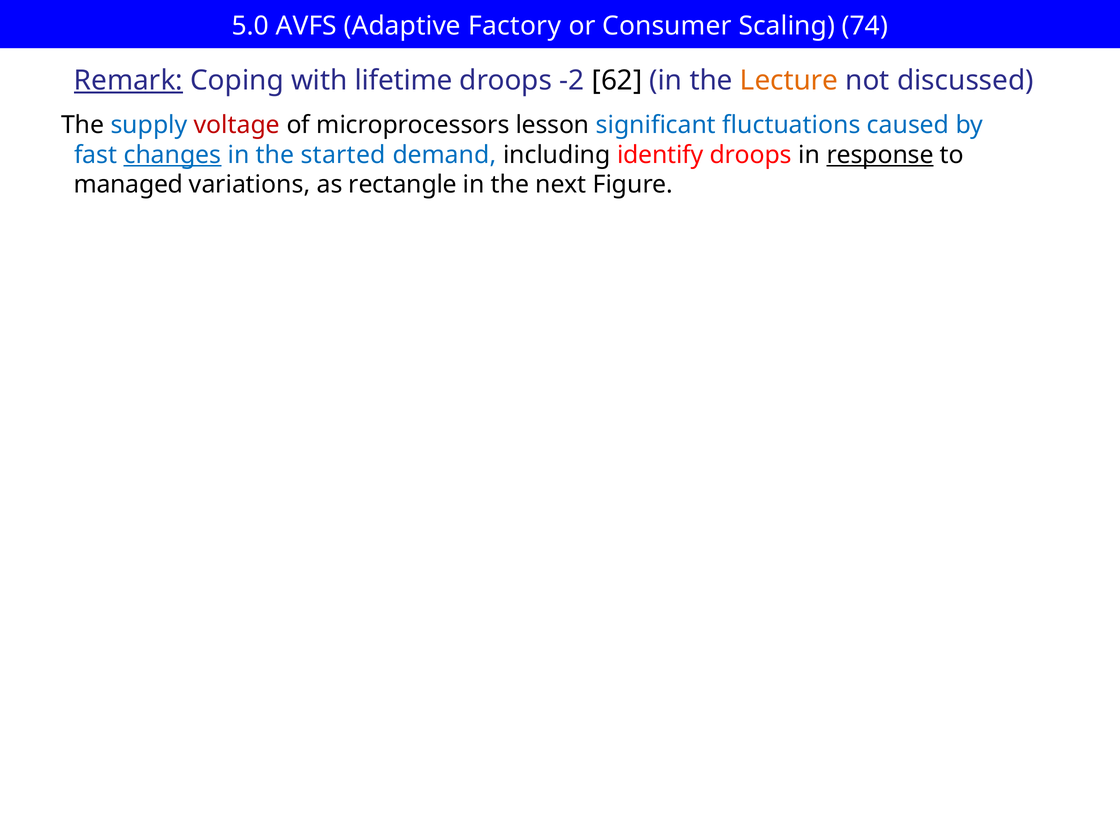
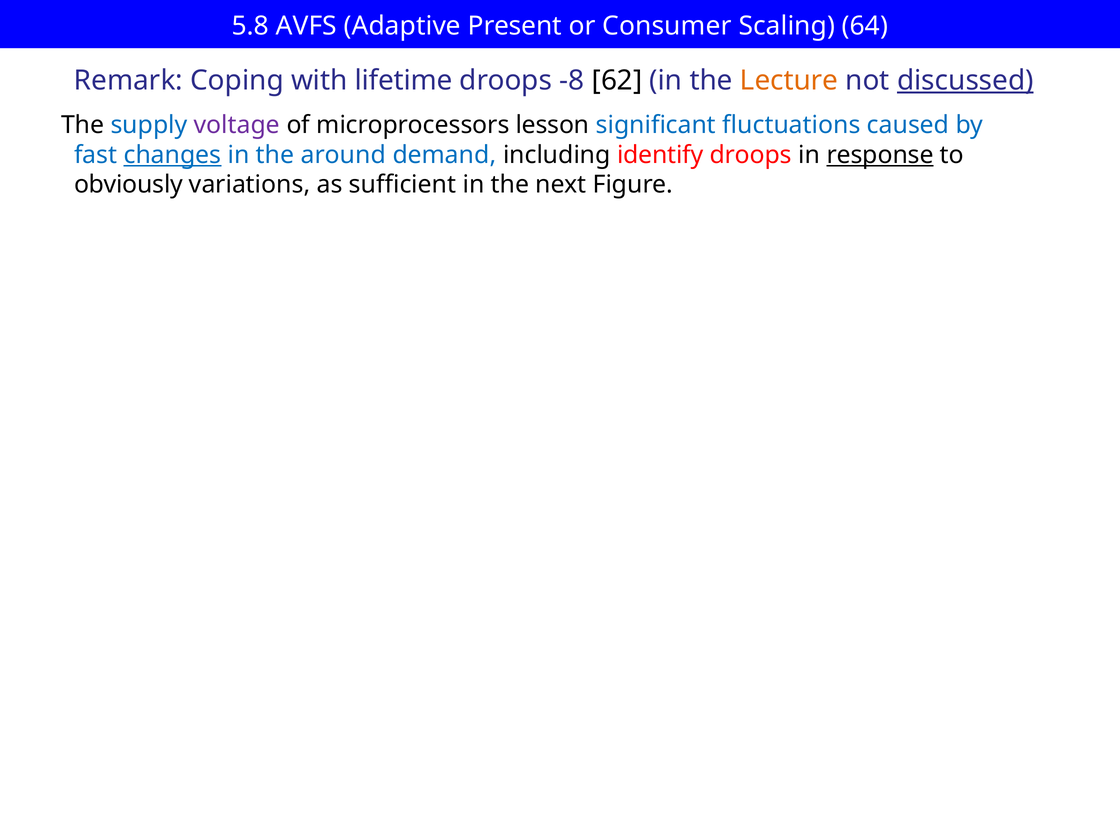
5.0: 5.0 -> 5.8 (250, 26)
Factory: Factory -> Present (515, 26)
74: 74 -> 64 (865, 26)
Remark underline: present -> none (128, 80)
-2: -2 -> -8 (572, 80)
discussed underline: none -> present (965, 80)
voltage colour: red -> purple (237, 125)
started: started -> around (343, 155)
managed: managed -> obviously (128, 185)
rectangle: rectangle -> sufficient (403, 185)
